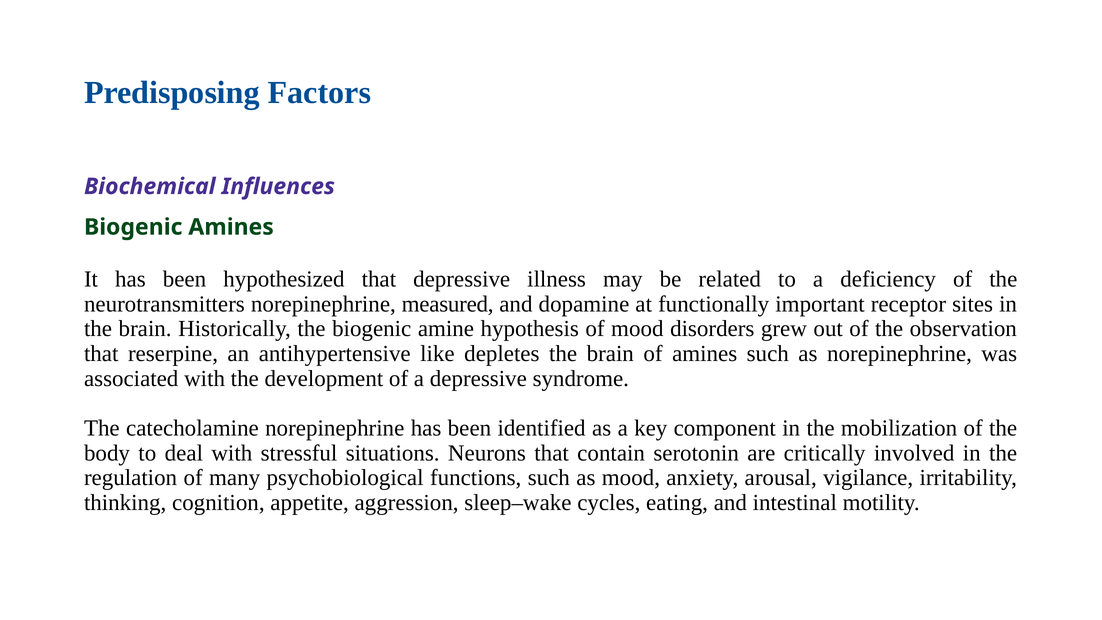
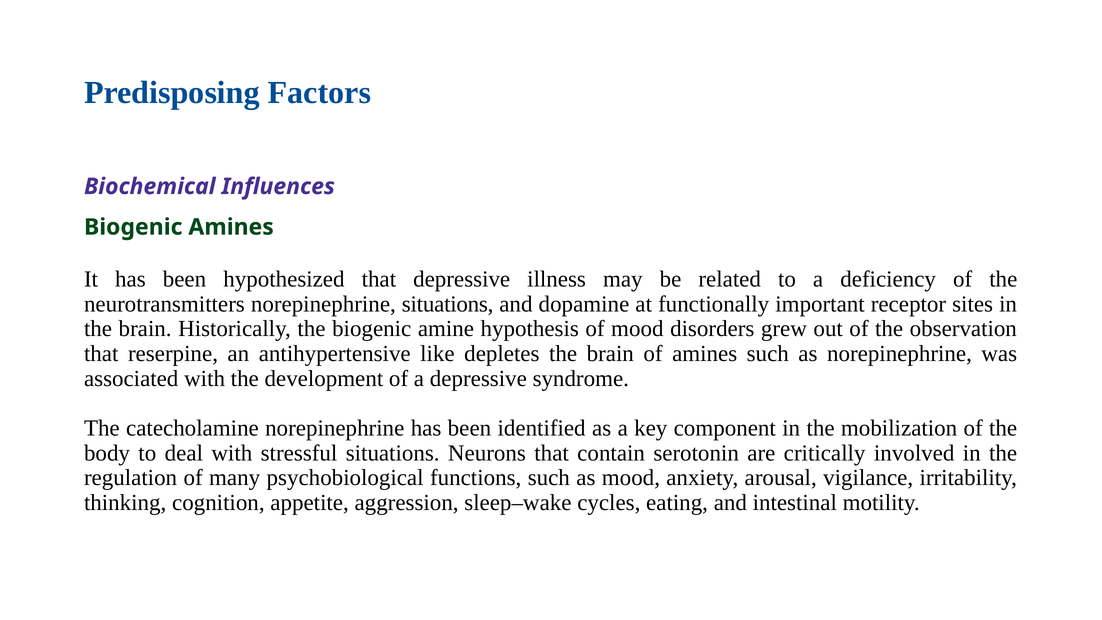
norepinephrine measured: measured -> situations (448, 304)
